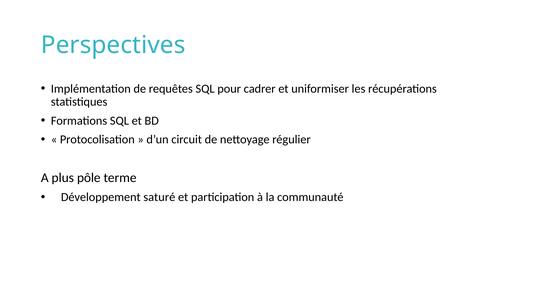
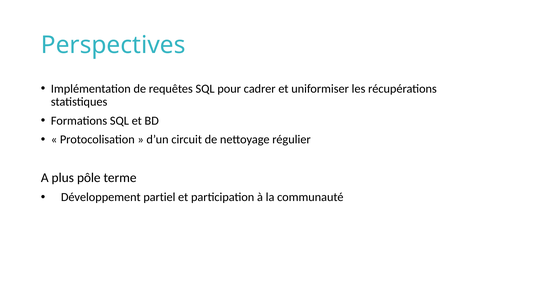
saturé: saturé -> partiel (159, 197)
